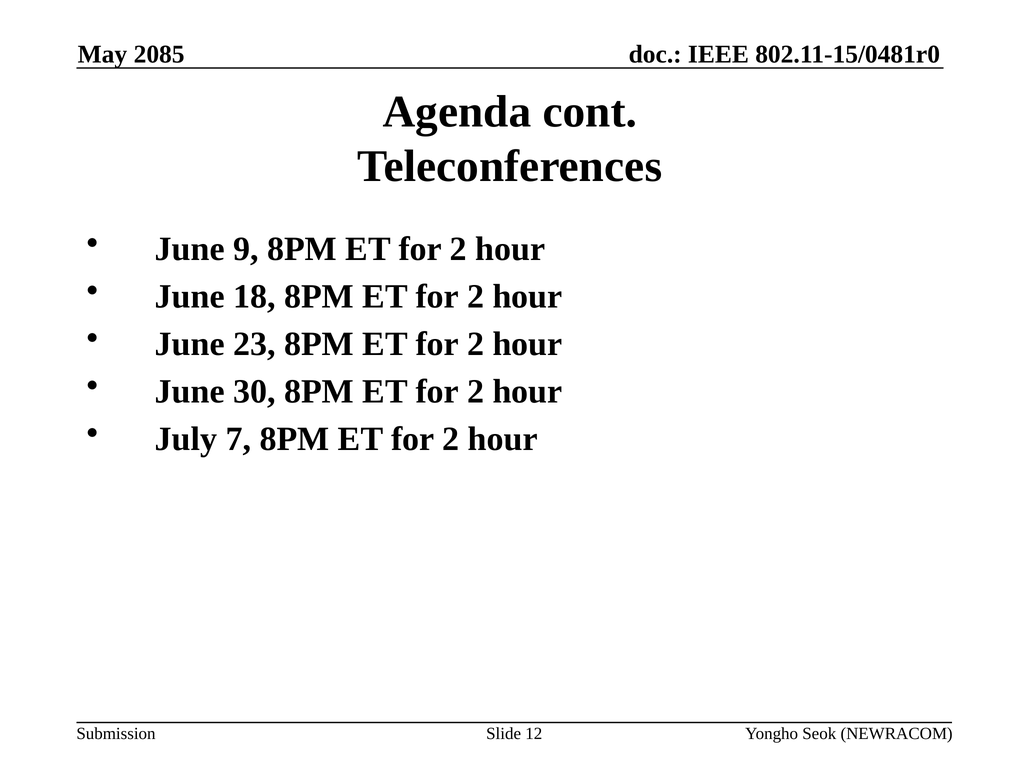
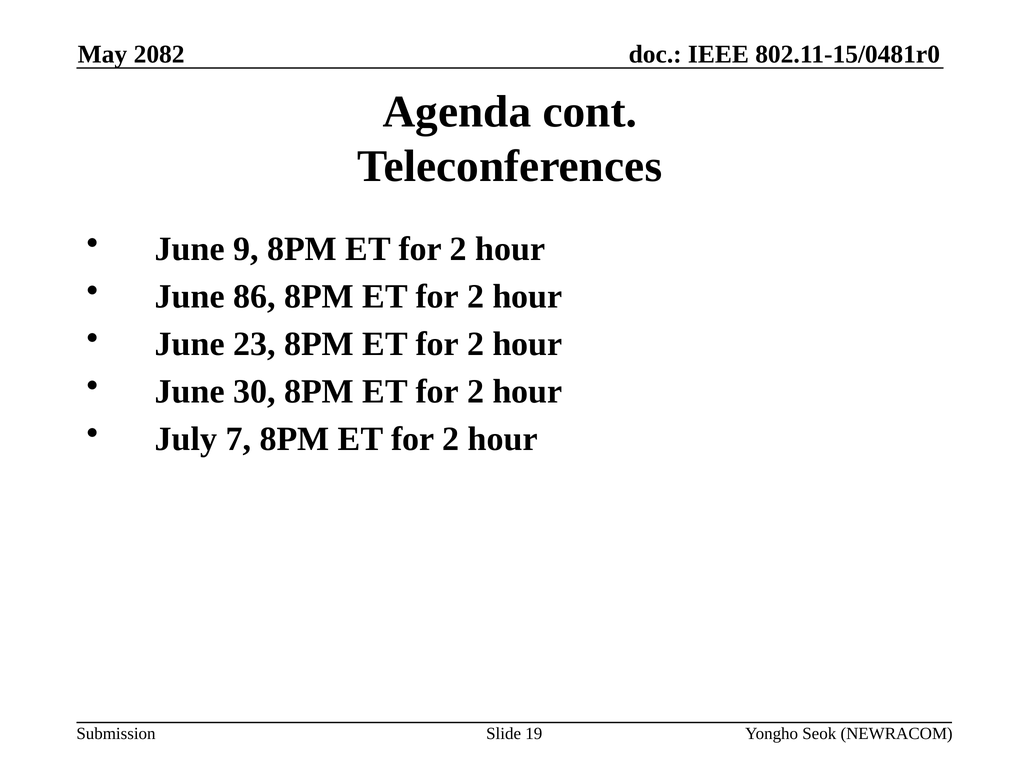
2085: 2085 -> 2082 (159, 54)
18: 18 -> 86 (254, 297)
12: 12 -> 19 (534, 734)
